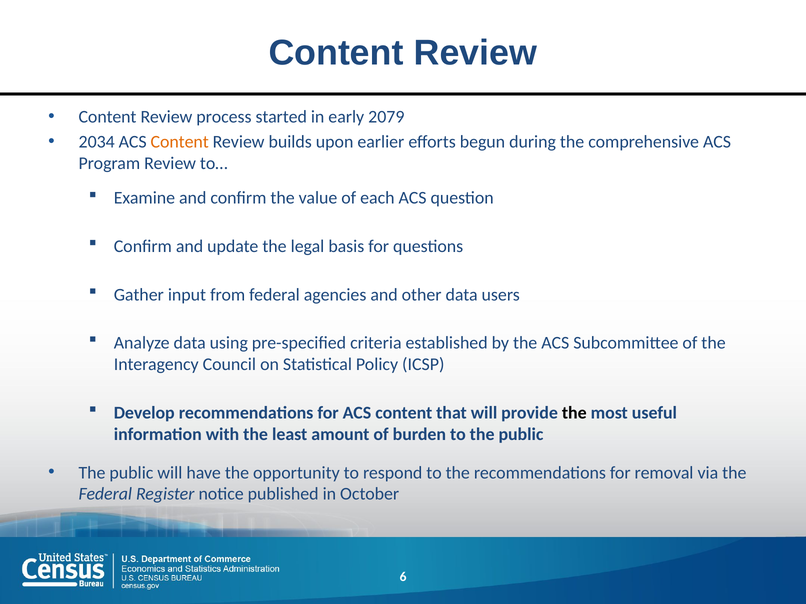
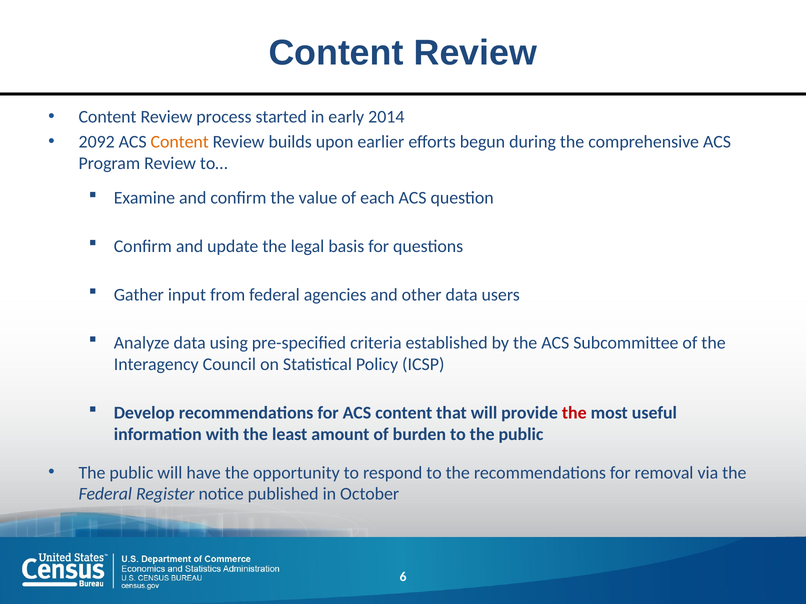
2079: 2079 -> 2014 (386, 117)
2034: 2034 -> 2092 (97, 142)
the colour: black -> red (574, 413)
